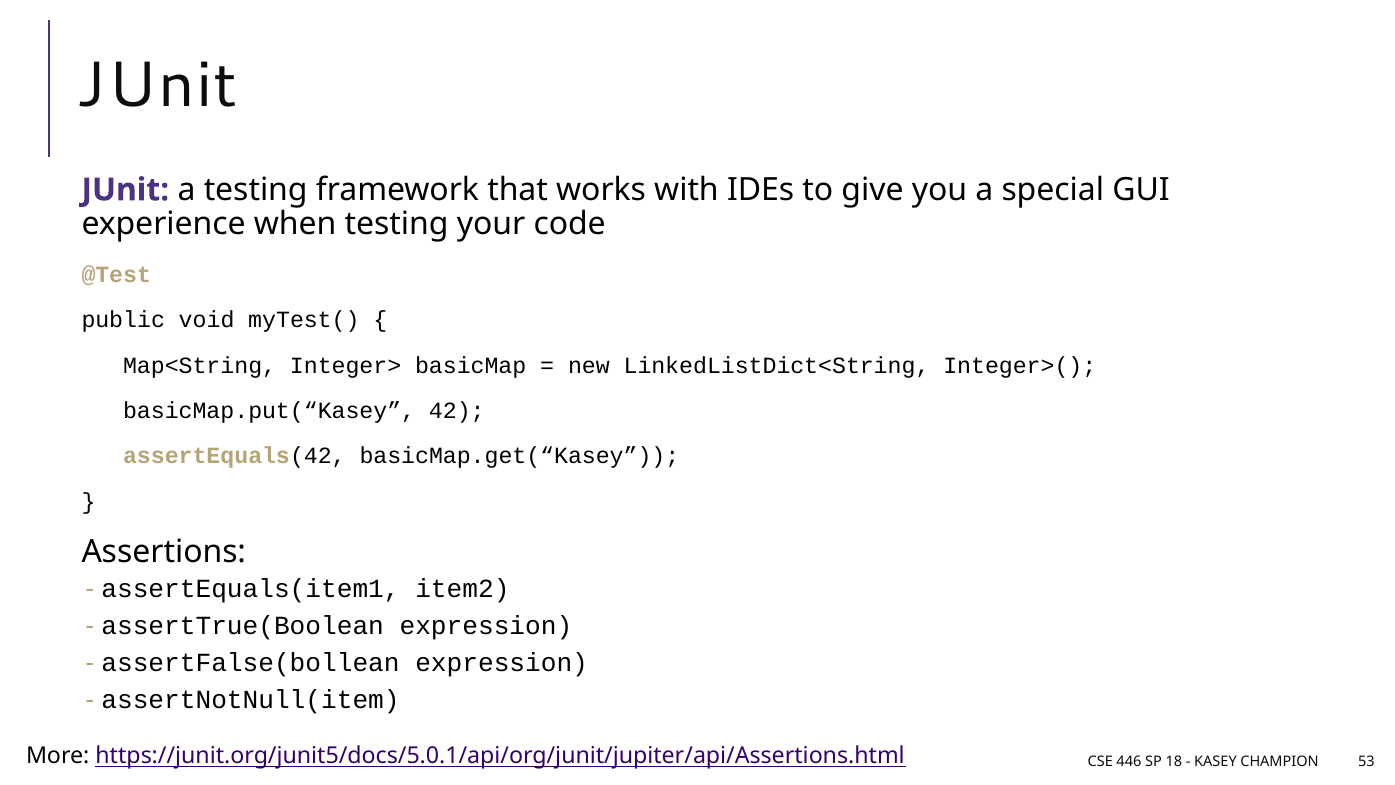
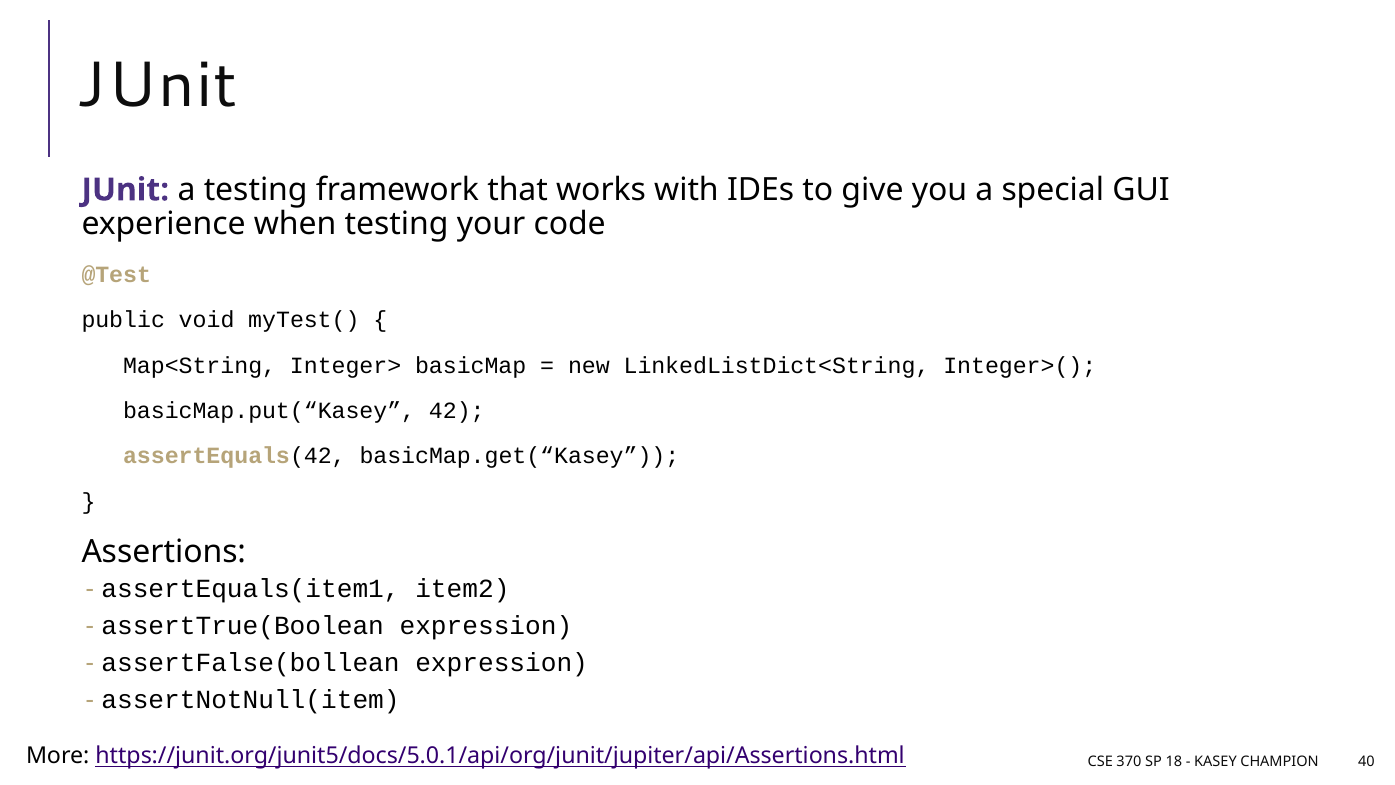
446: 446 -> 370 (1129, 762)
53: 53 -> 40 (1366, 762)
